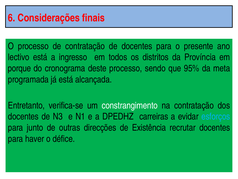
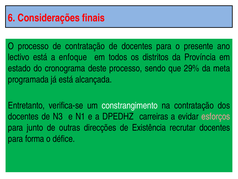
ingresso: ingresso -> enfoque (73, 57)
porque: porque -> estado (19, 68)
95%: 95% -> 29% (192, 68)
esforços colour: light blue -> pink (216, 116)
haver: haver -> forma (35, 138)
